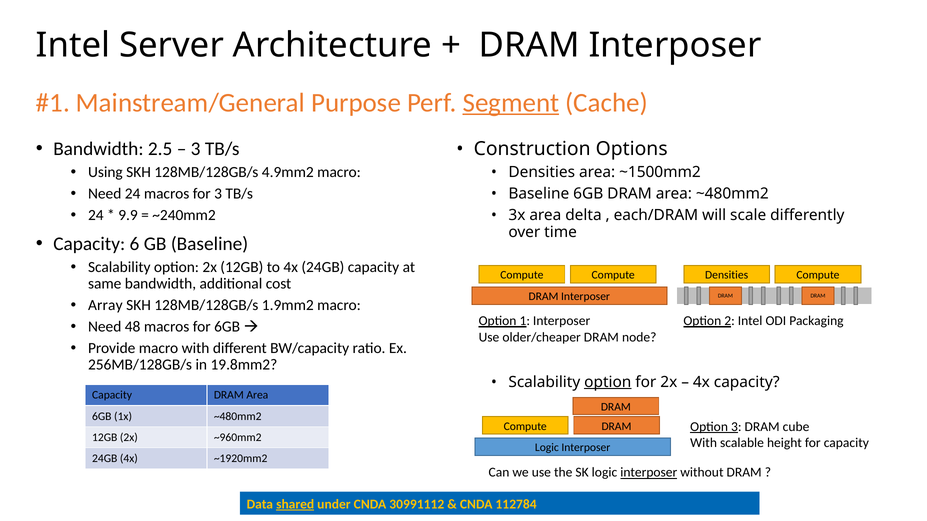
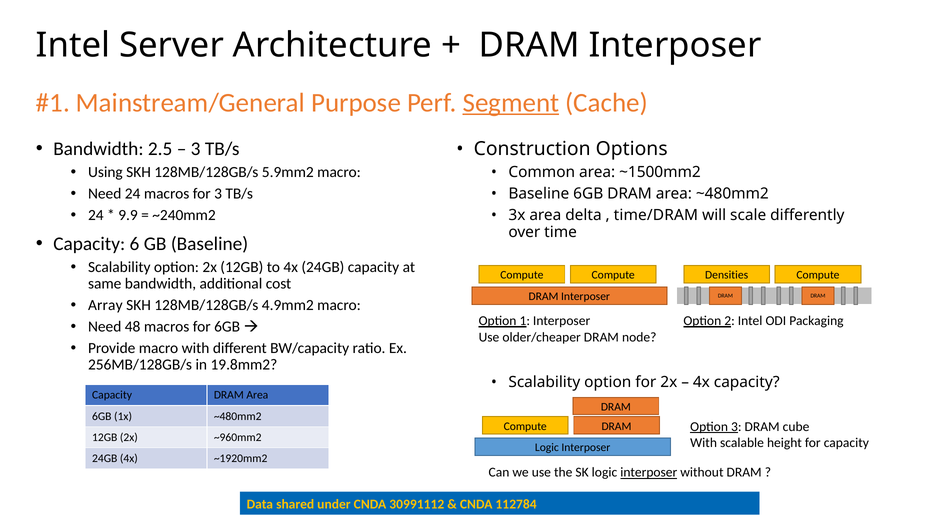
4.9mm2: 4.9mm2 -> 5.9mm2 (288, 173)
Densities: Densities -> Common (542, 173)
each/DRAM: each/DRAM -> time/DRAM (656, 215)
1.9mm2: 1.9mm2 -> 4.9mm2 (288, 306)
option underline: present -> none (608, 382)
shared underline: present -> none (295, 505)
